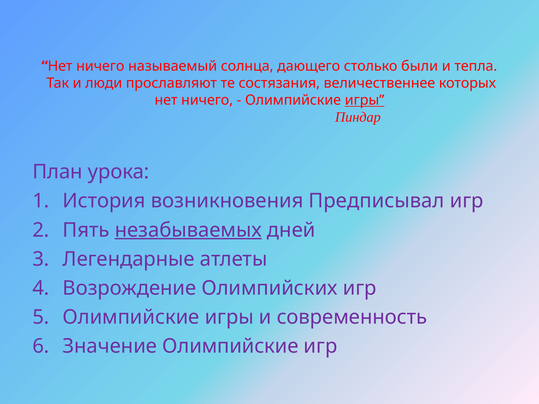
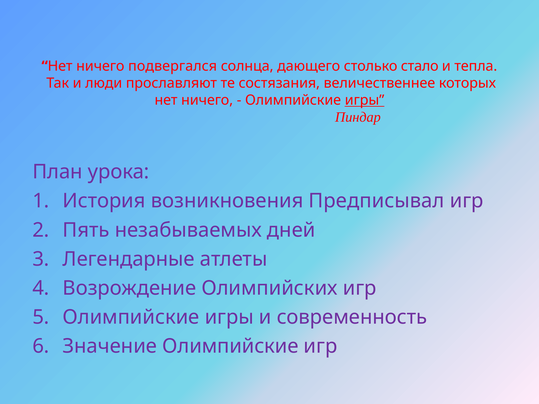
называемый: называемый -> подвергался (173, 66)
были: были -> стало (420, 66)
незабываемых underline: present -> none (188, 230)
